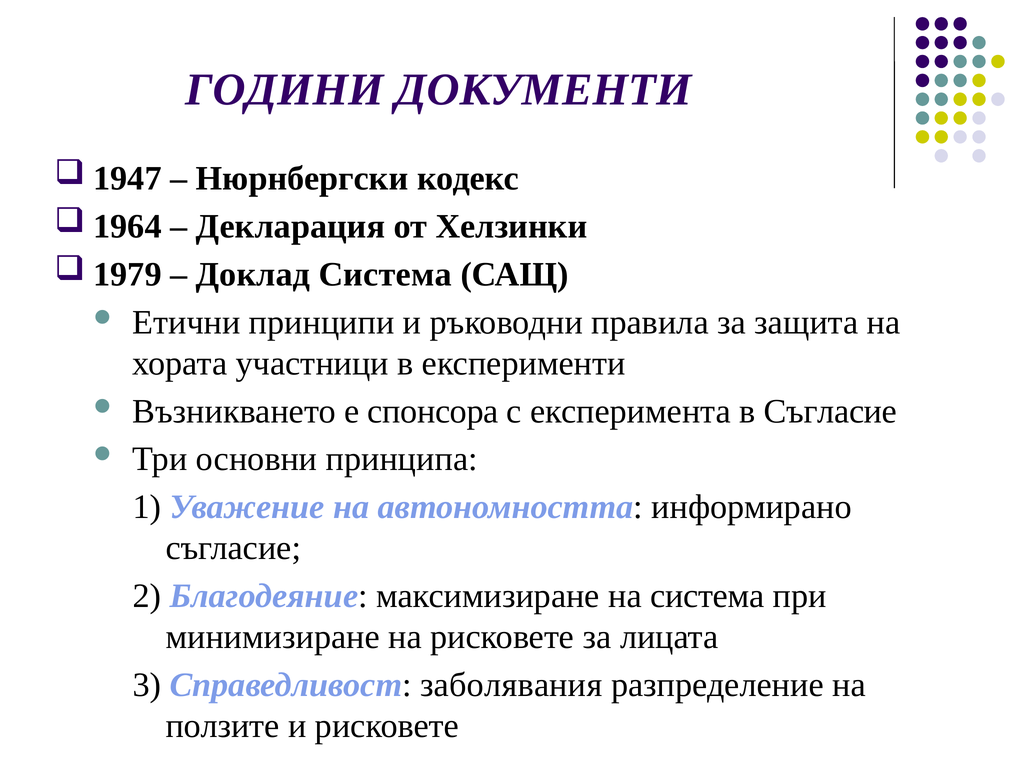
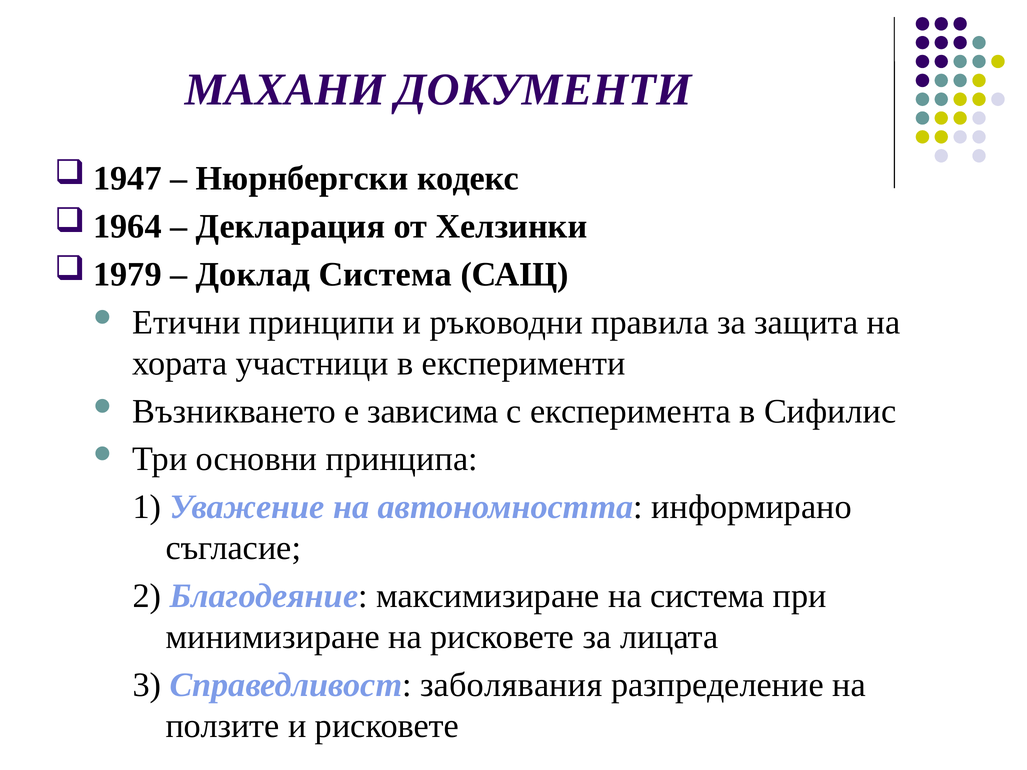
ГОДИНИ: ГОДИНИ -> МАХАНИ (285, 90)
спонсора: спонсора -> зависима (433, 411)
в Съгласие: Съгласие -> Сифилис (830, 411)
